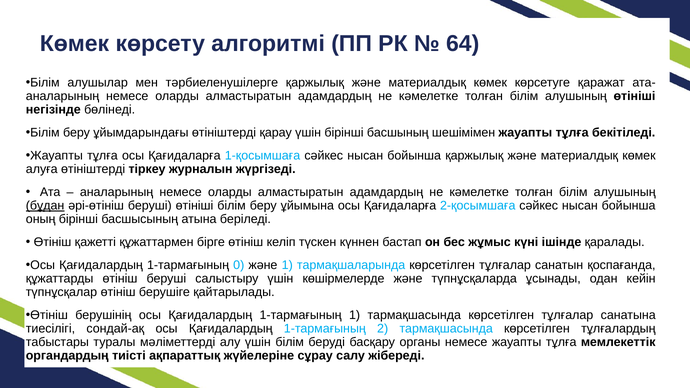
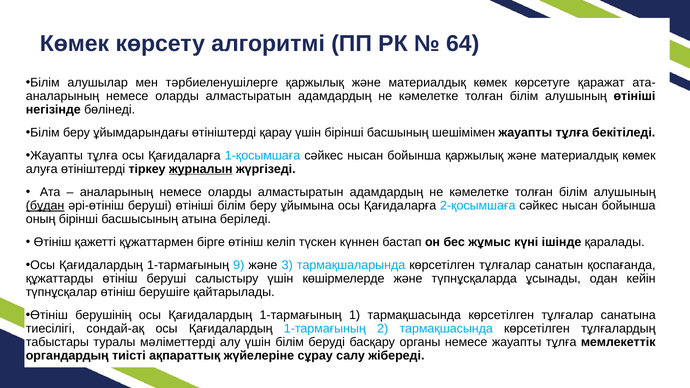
журналын underline: none -> present (201, 169)
0: 0 -> 9 (239, 265)
және 1: 1 -> 3 (287, 265)
